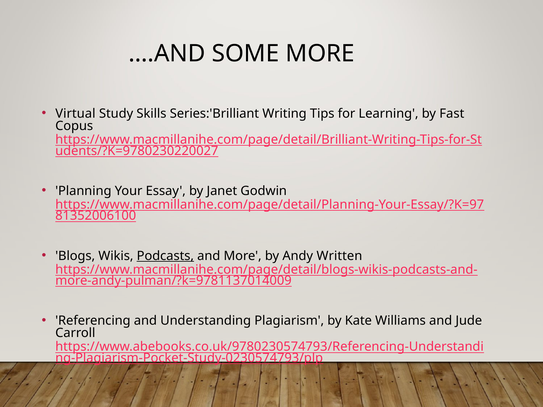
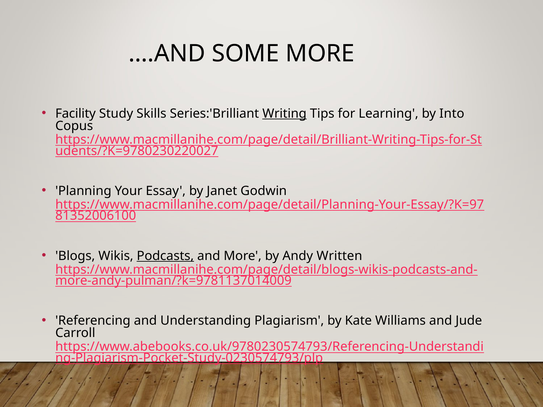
Virtual: Virtual -> Facility (76, 114)
Writing underline: none -> present (284, 114)
Fast: Fast -> Into (452, 114)
